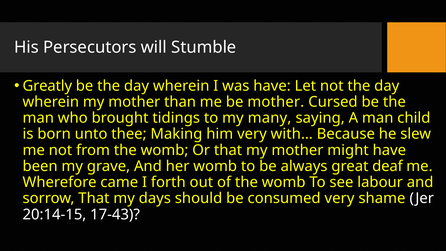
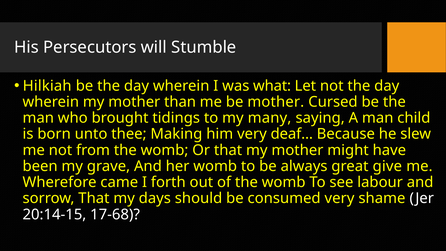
Greatly: Greatly -> Hilkiah (47, 86)
was have: have -> what (272, 86)
with…: with… -> deaf… (292, 134)
deaf: deaf -> give (387, 166)
17-43: 17-43 -> 17-68 (115, 214)
